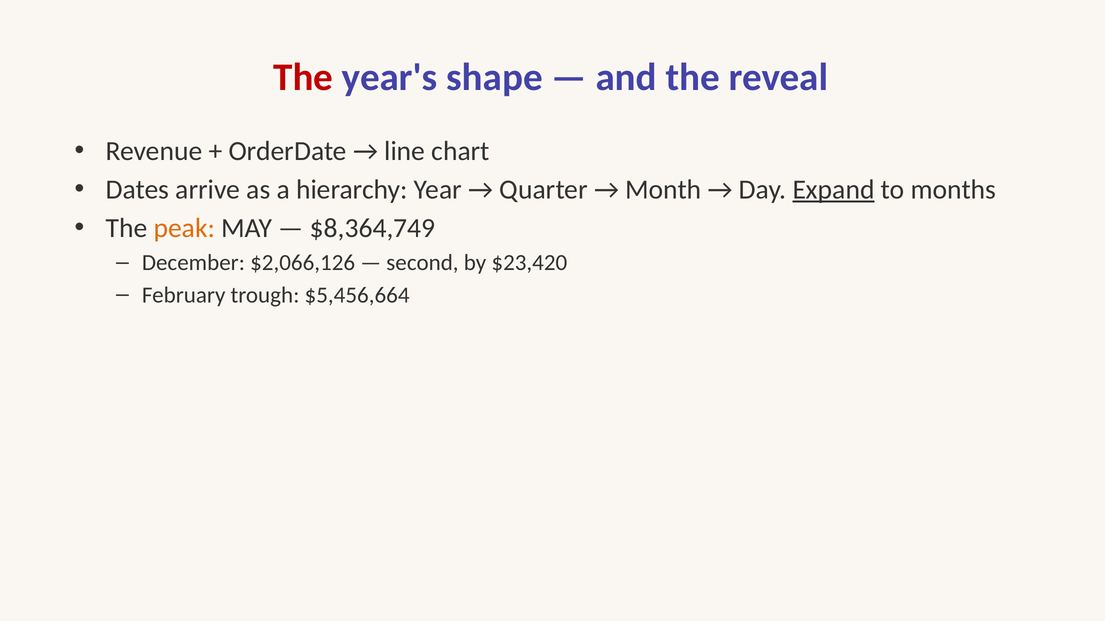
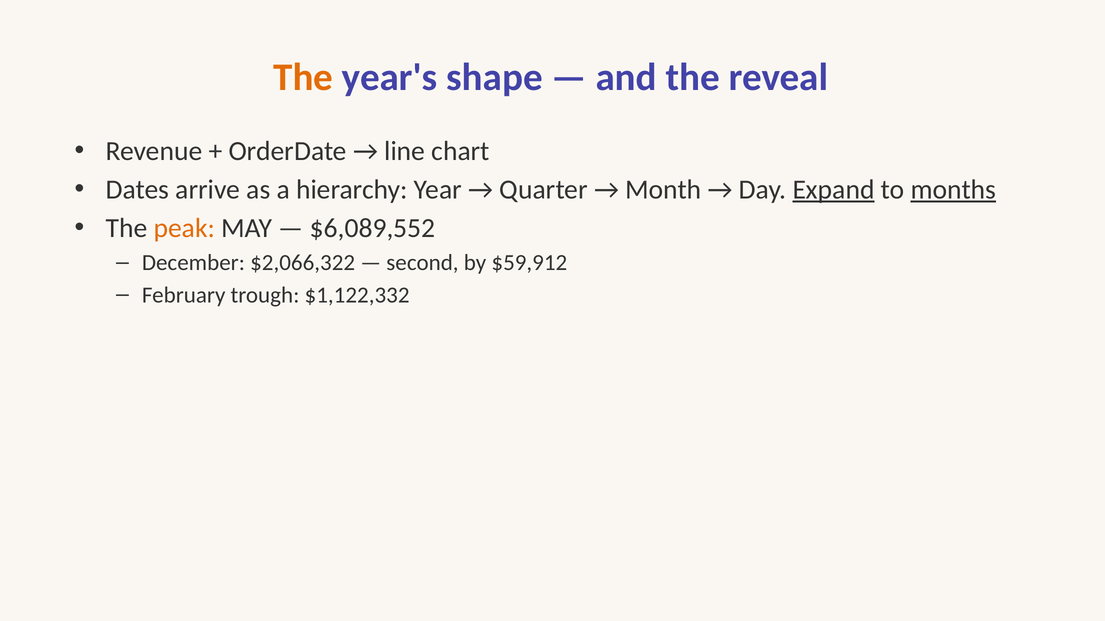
The colour: red -> orange (303, 77)
months underline: none -> present (953, 190)
$8,364,749: $8,364,749 -> $6,089,552 (373, 228)
$2,066,126: $2,066,126 -> $2,066,322 (303, 263)
$23,420: $23,420 -> $59,912 (529, 263)
$5,456,664: $5,456,664 -> $1,122,332 (357, 295)
